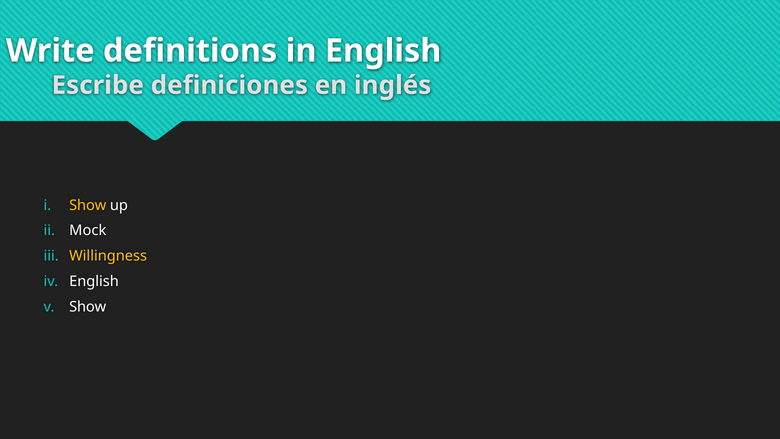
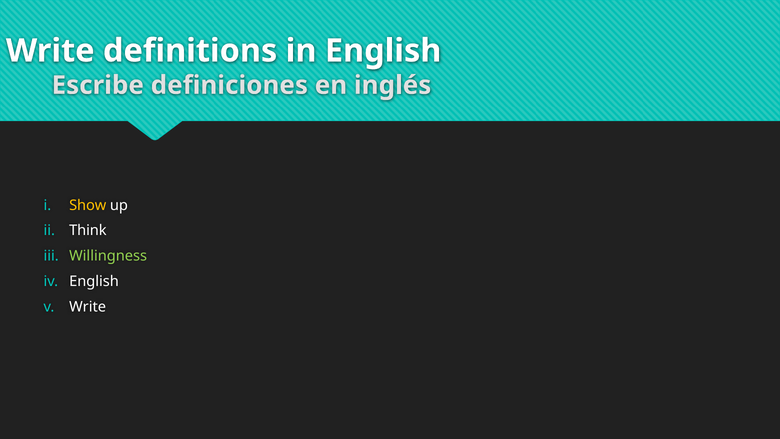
Mock: Mock -> Think (88, 230)
Willingness colour: yellow -> light green (108, 256)
Show: Show -> Write (88, 307)
